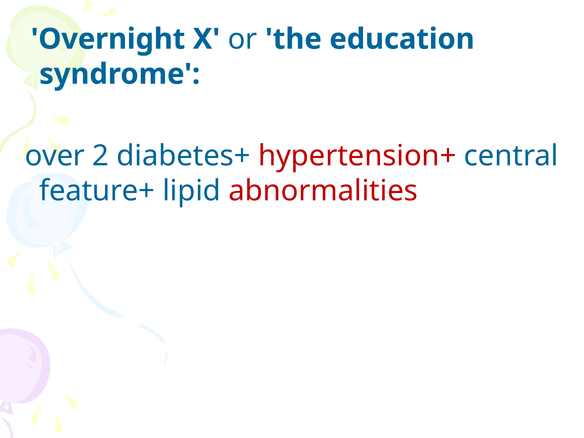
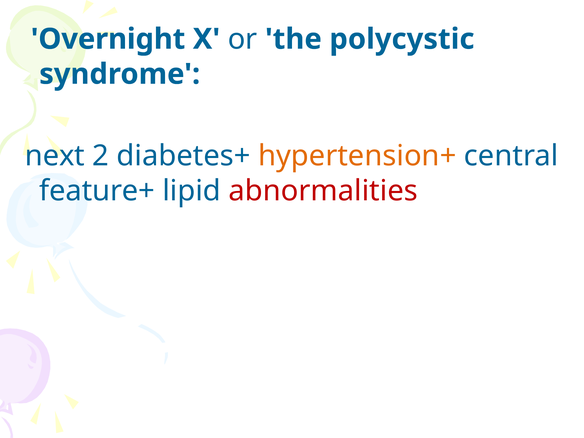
education: education -> polycystic (402, 39)
over: over -> next (55, 156)
hypertension+ colour: red -> orange (357, 156)
